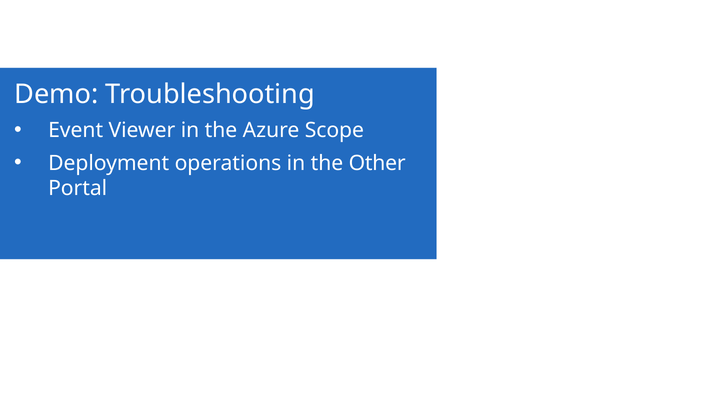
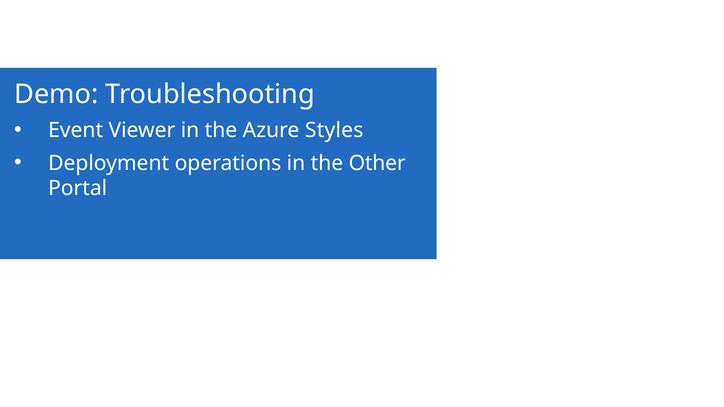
Scope: Scope -> Styles (334, 130)
